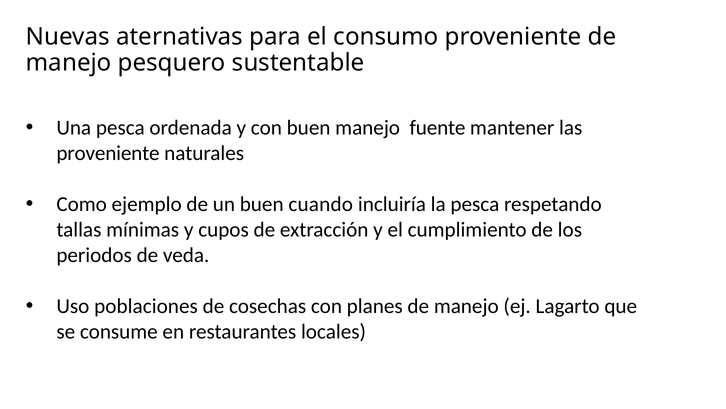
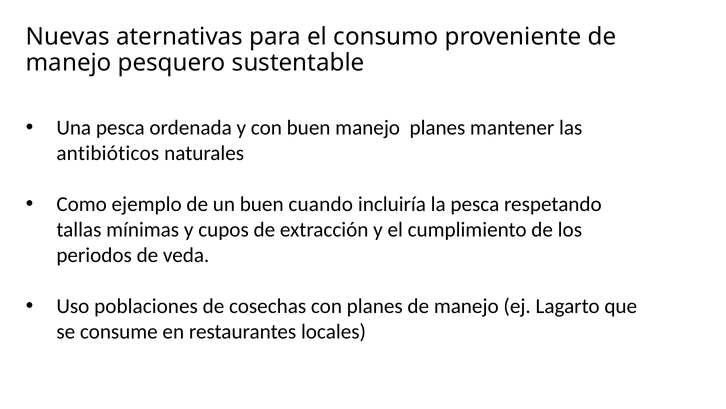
manejo fuente: fuente -> planes (437, 128)
proveniente: proveniente -> antibióticos (108, 153)
